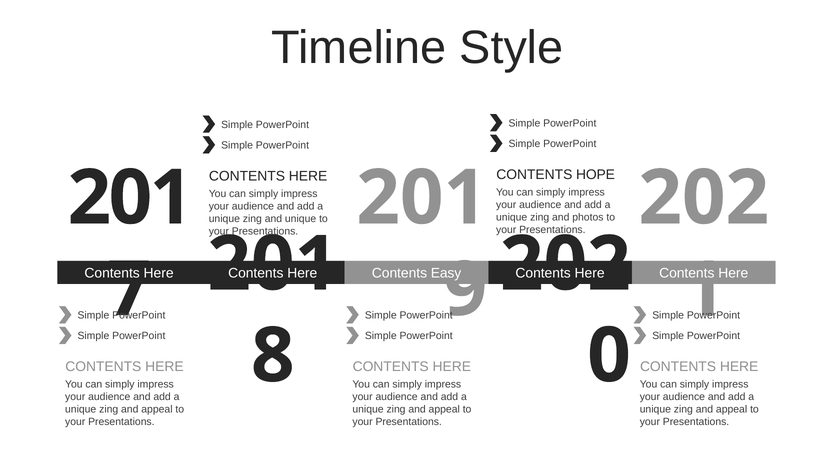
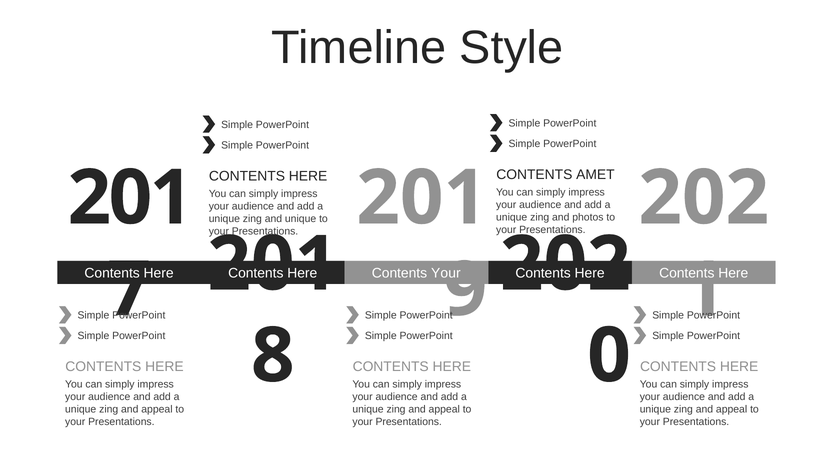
HOPE: HOPE -> AMET (595, 174)
Contents Easy: Easy -> Your (446, 273)
